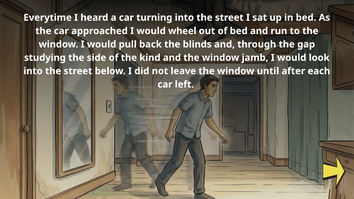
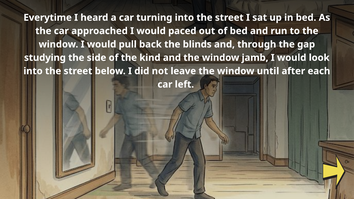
wheel: wheel -> paced (182, 31)
